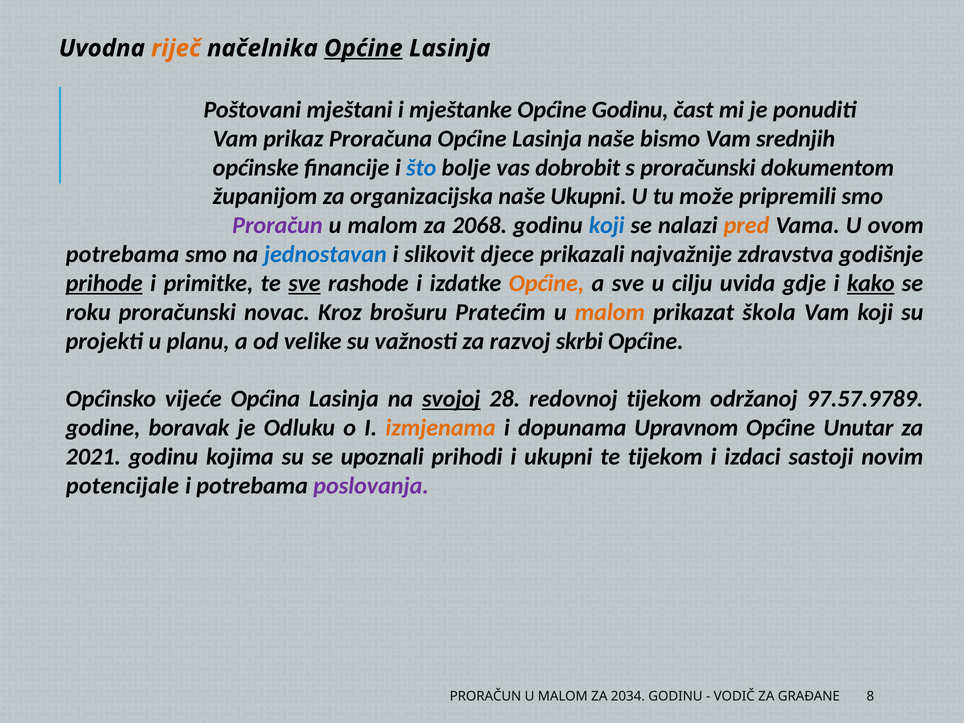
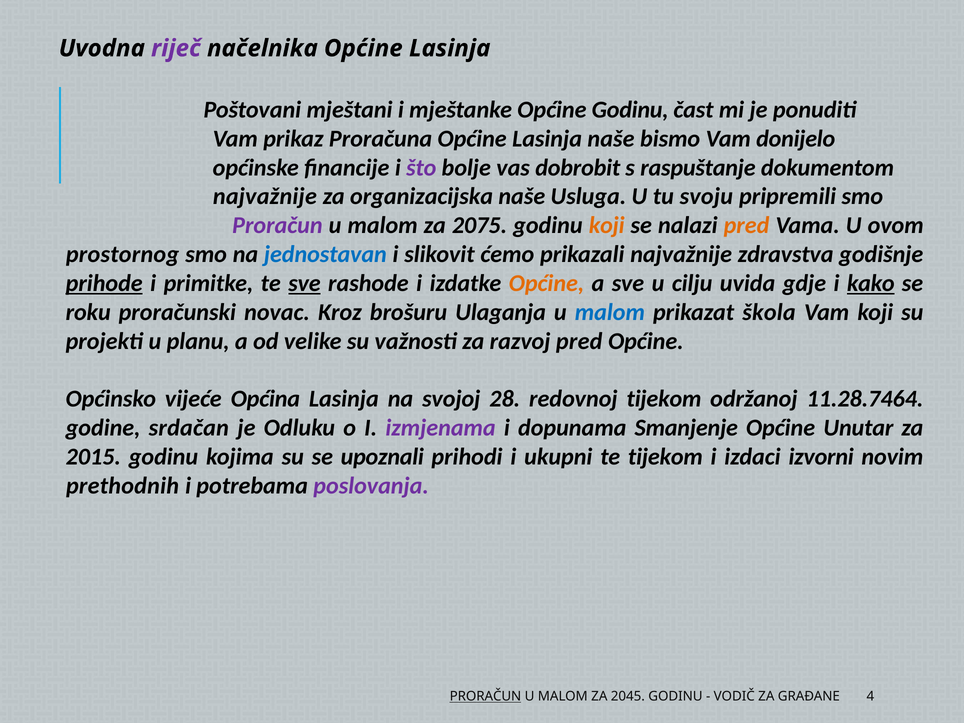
riječ colour: orange -> purple (176, 48)
Općine underline: present -> none (363, 48)
srednjih: srednjih -> donijelo (796, 139)
što colour: blue -> purple (421, 168)
s proračunski: proračunski -> raspuštanje (698, 168)
županijom: županijom -> najvažnije (265, 196)
naše Ukupni: Ukupni -> Usluga (588, 196)
može: može -> svoju (706, 196)
2068: 2068 -> 2075 (479, 225)
koji colour: blue -> orange (607, 225)
potrebama: potrebama -> prostornog (123, 254)
djece: djece -> ćemo (507, 254)
Pratećim: Pratećim -> Ulaganja (501, 312)
malom colour: orange -> blue (610, 312)
razvoj skrbi: skrbi -> pred (579, 341)
svojoj underline: present -> none (451, 399)
97.57.9789: 97.57.9789 -> 11.28.7464 (865, 399)
boravak: boravak -> srdačan (189, 428)
izmjenama colour: orange -> purple (441, 428)
Upravnom: Upravnom -> Smanjenje (686, 428)
2021: 2021 -> 2015 (93, 457)
sastoji: sastoji -> izvorni (821, 457)
potencijale: potencijale -> prethodnih (123, 486)
PRORAČUN underline: none -> present (485, 696)
2034: 2034 -> 2045 (628, 696)
8: 8 -> 4 (870, 696)
